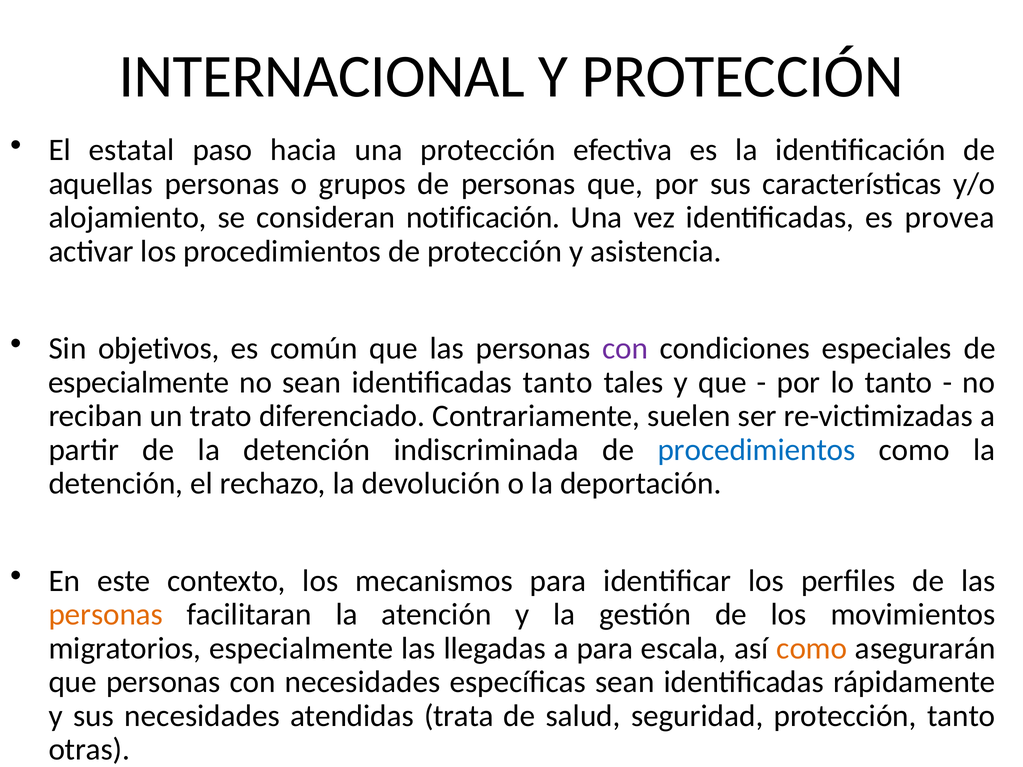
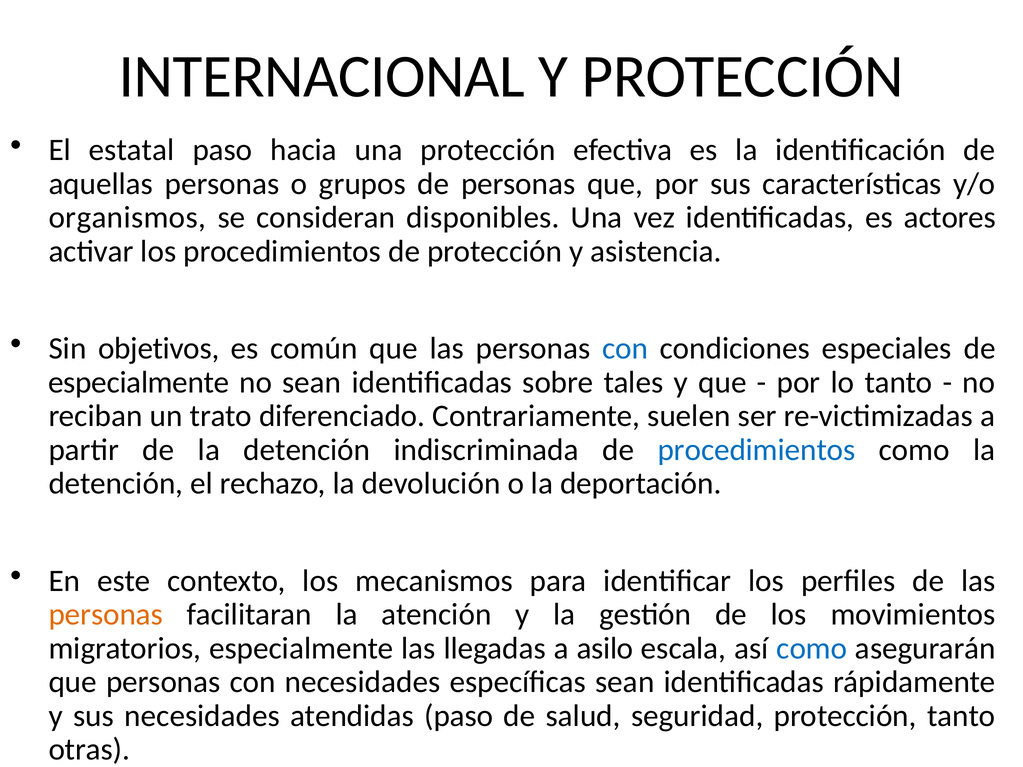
alojamiento: alojamiento -> organismos (127, 218)
notificación: notificación -> disponibles (483, 218)
provea: provea -> actores (950, 218)
con colour: purple -> blue (625, 349)
identificadas tanto: tanto -> sobre (558, 383)
a para: para -> asilo (605, 649)
como colour: orange -> blue (812, 649)
atendidas trata: trata -> paso (459, 716)
